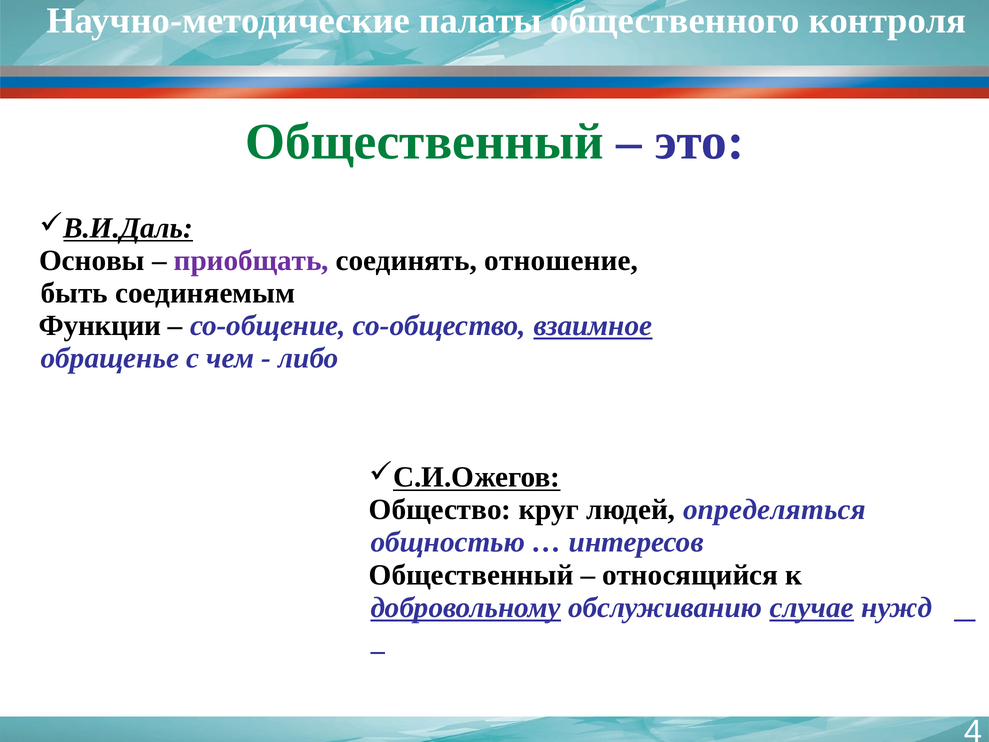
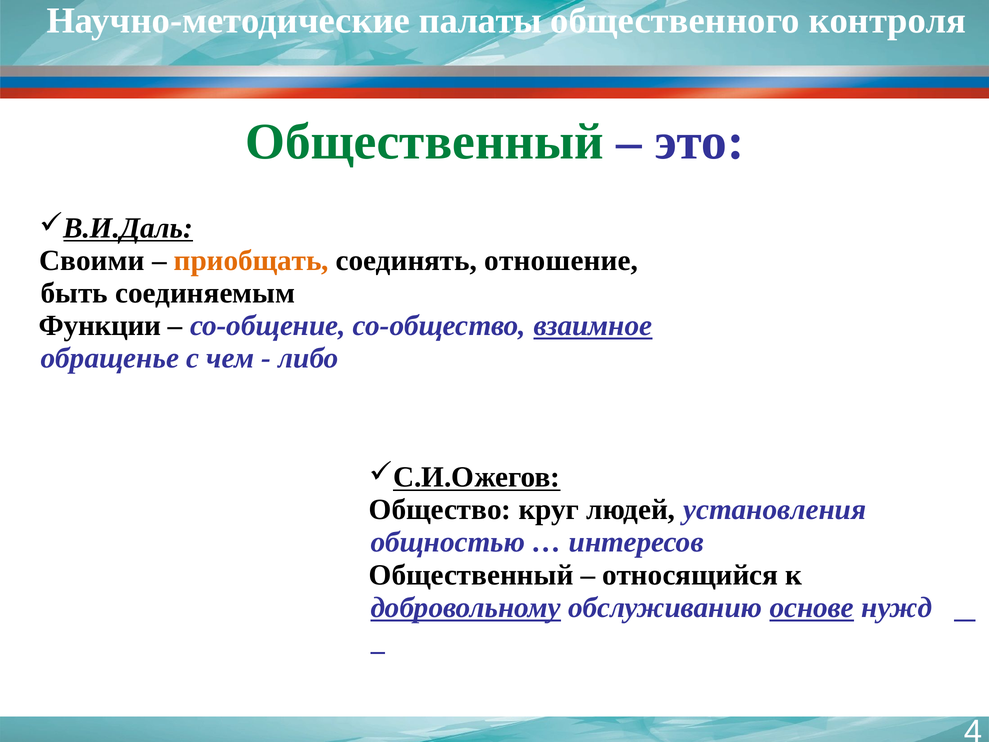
Основы: Основы -> Своими (92, 260)
приобщать colour: purple -> orange (251, 260)
определяться: определяться -> установления (775, 510)
случае: случае -> основе (812, 607)
